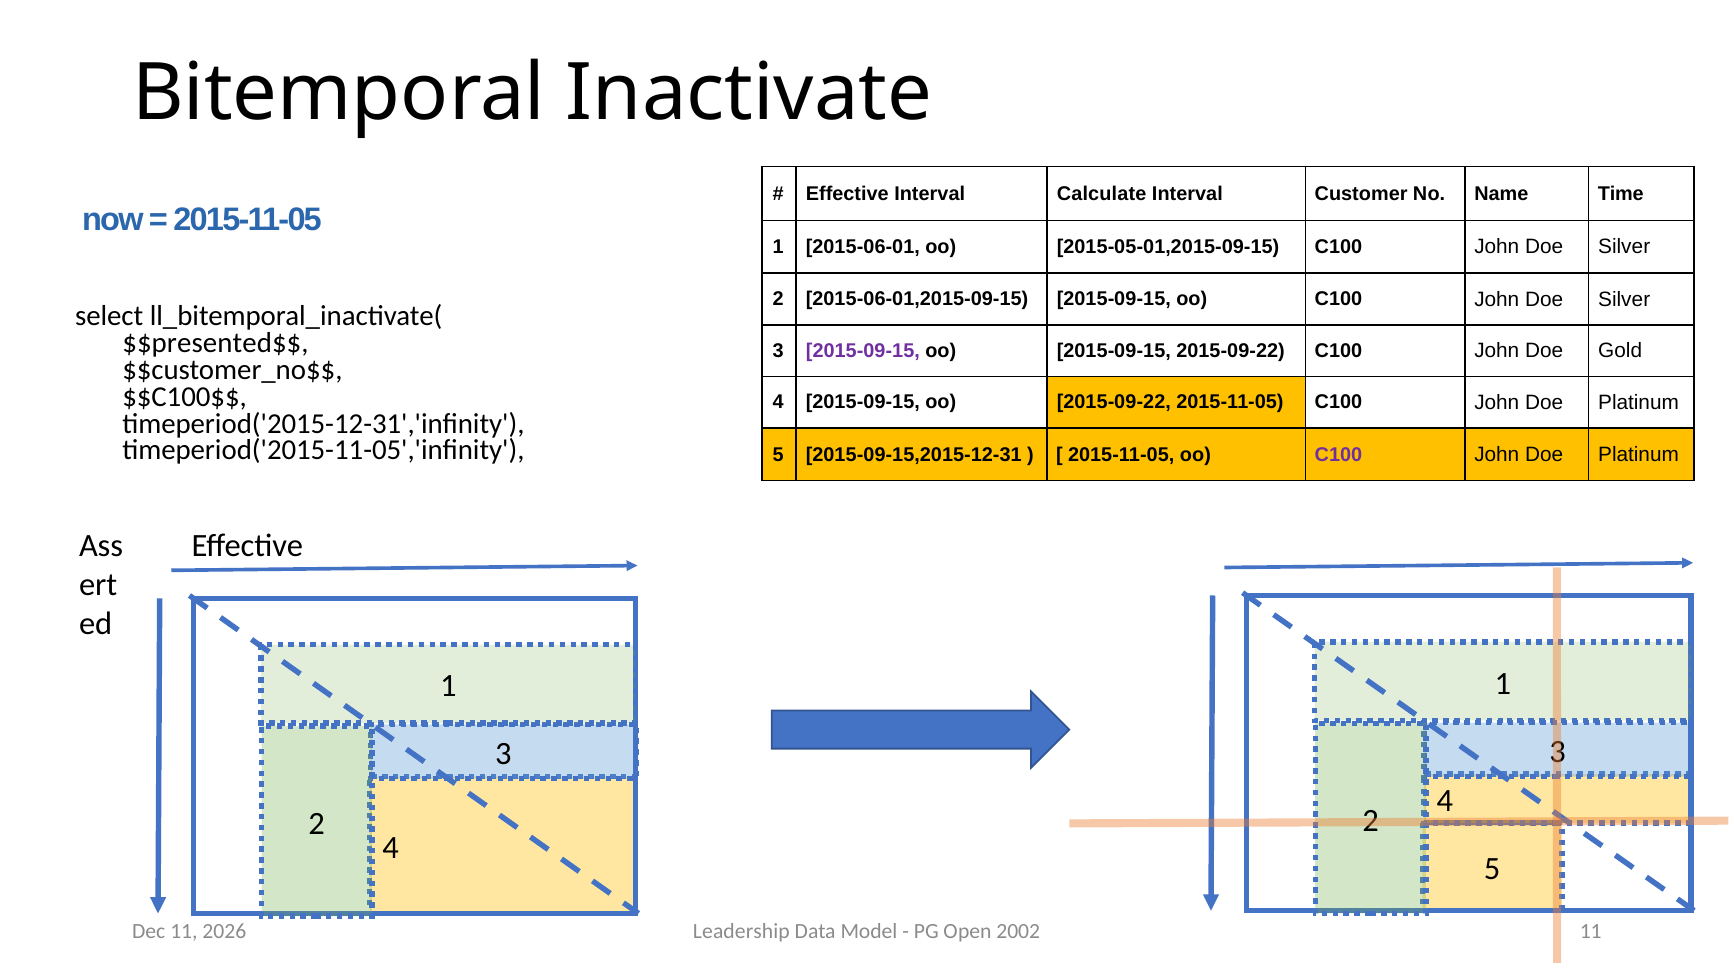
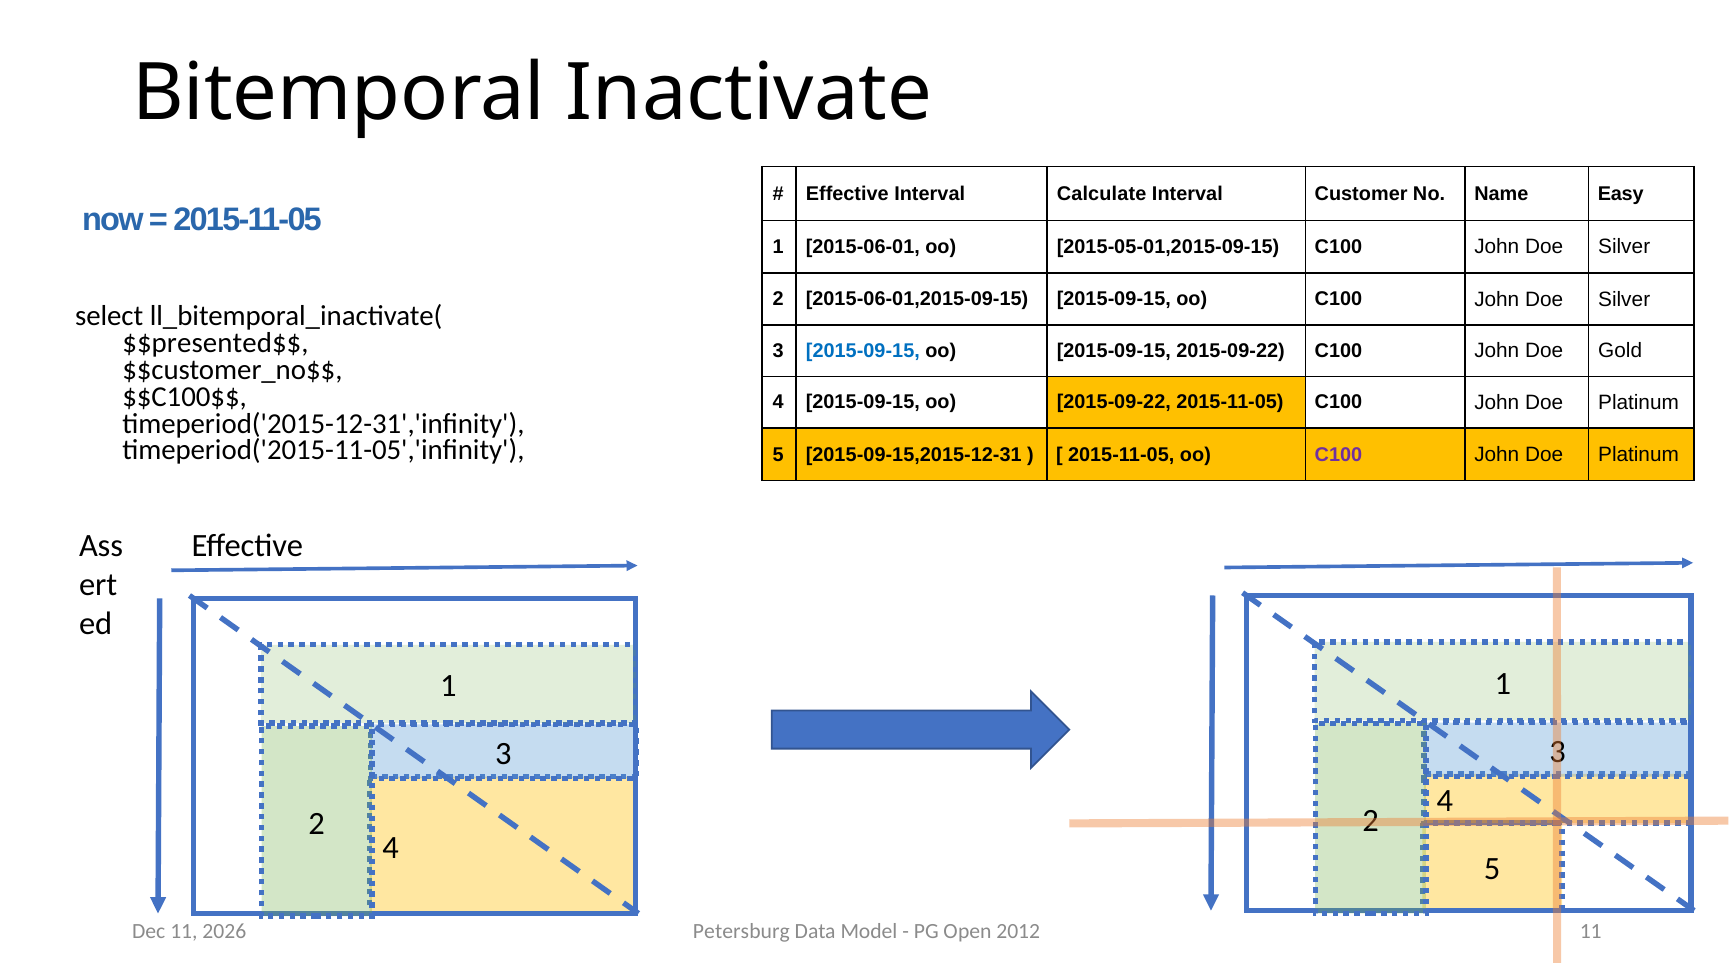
Time: Time -> Easy (1621, 194)
2015-09-15 colour: purple -> blue (863, 351)
Leadership: Leadership -> Petersburg (741, 931)
2002: 2002 -> 2012 (1018, 931)
